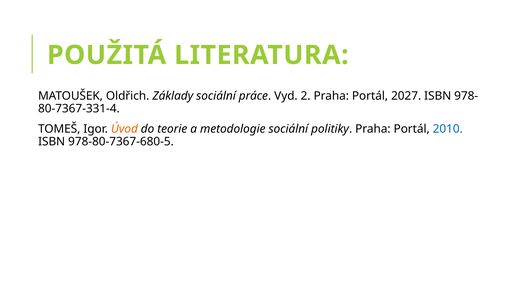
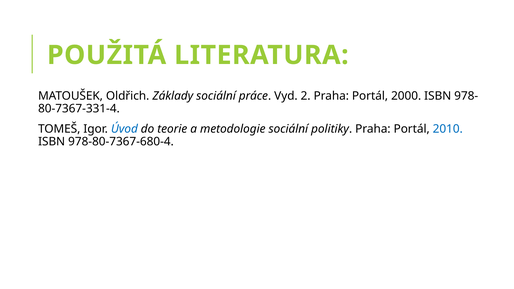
2027: 2027 -> 2000 (406, 96)
Úvod colour: orange -> blue (124, 129)
978-80-7367-680-5: 978-80-7367-680-5 -> 978-80-7367-680-4 (121, 142)
